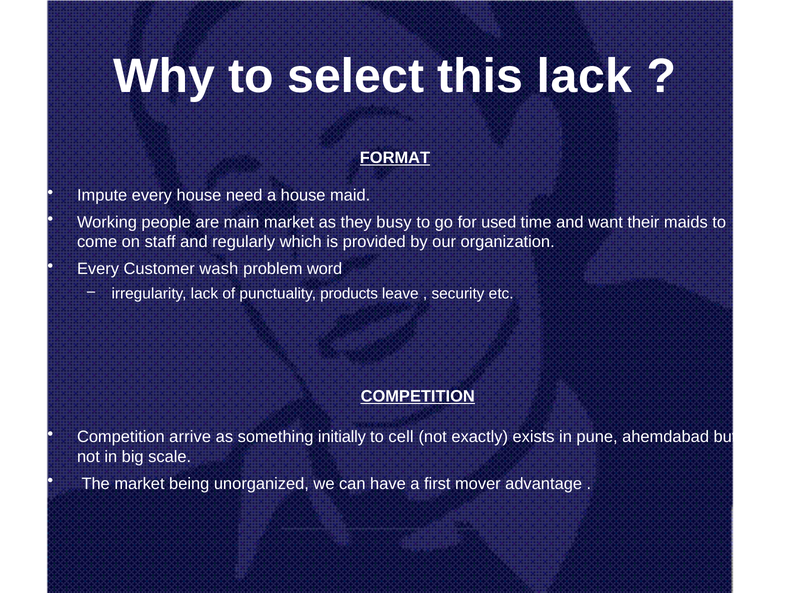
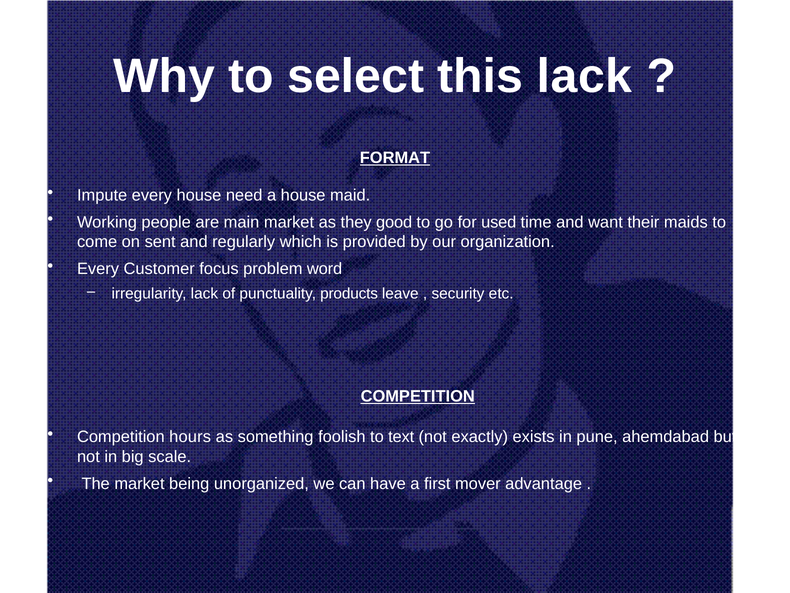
busy: busy -> good (394, 222)
staff: staff -> sent (160, 242)
wash: wash -> focus (219, 268)
arrive: arrive -> hours (190, 437)
initially: initially -> foolish (342, 437)
cell: cell -> text (401, 437)
